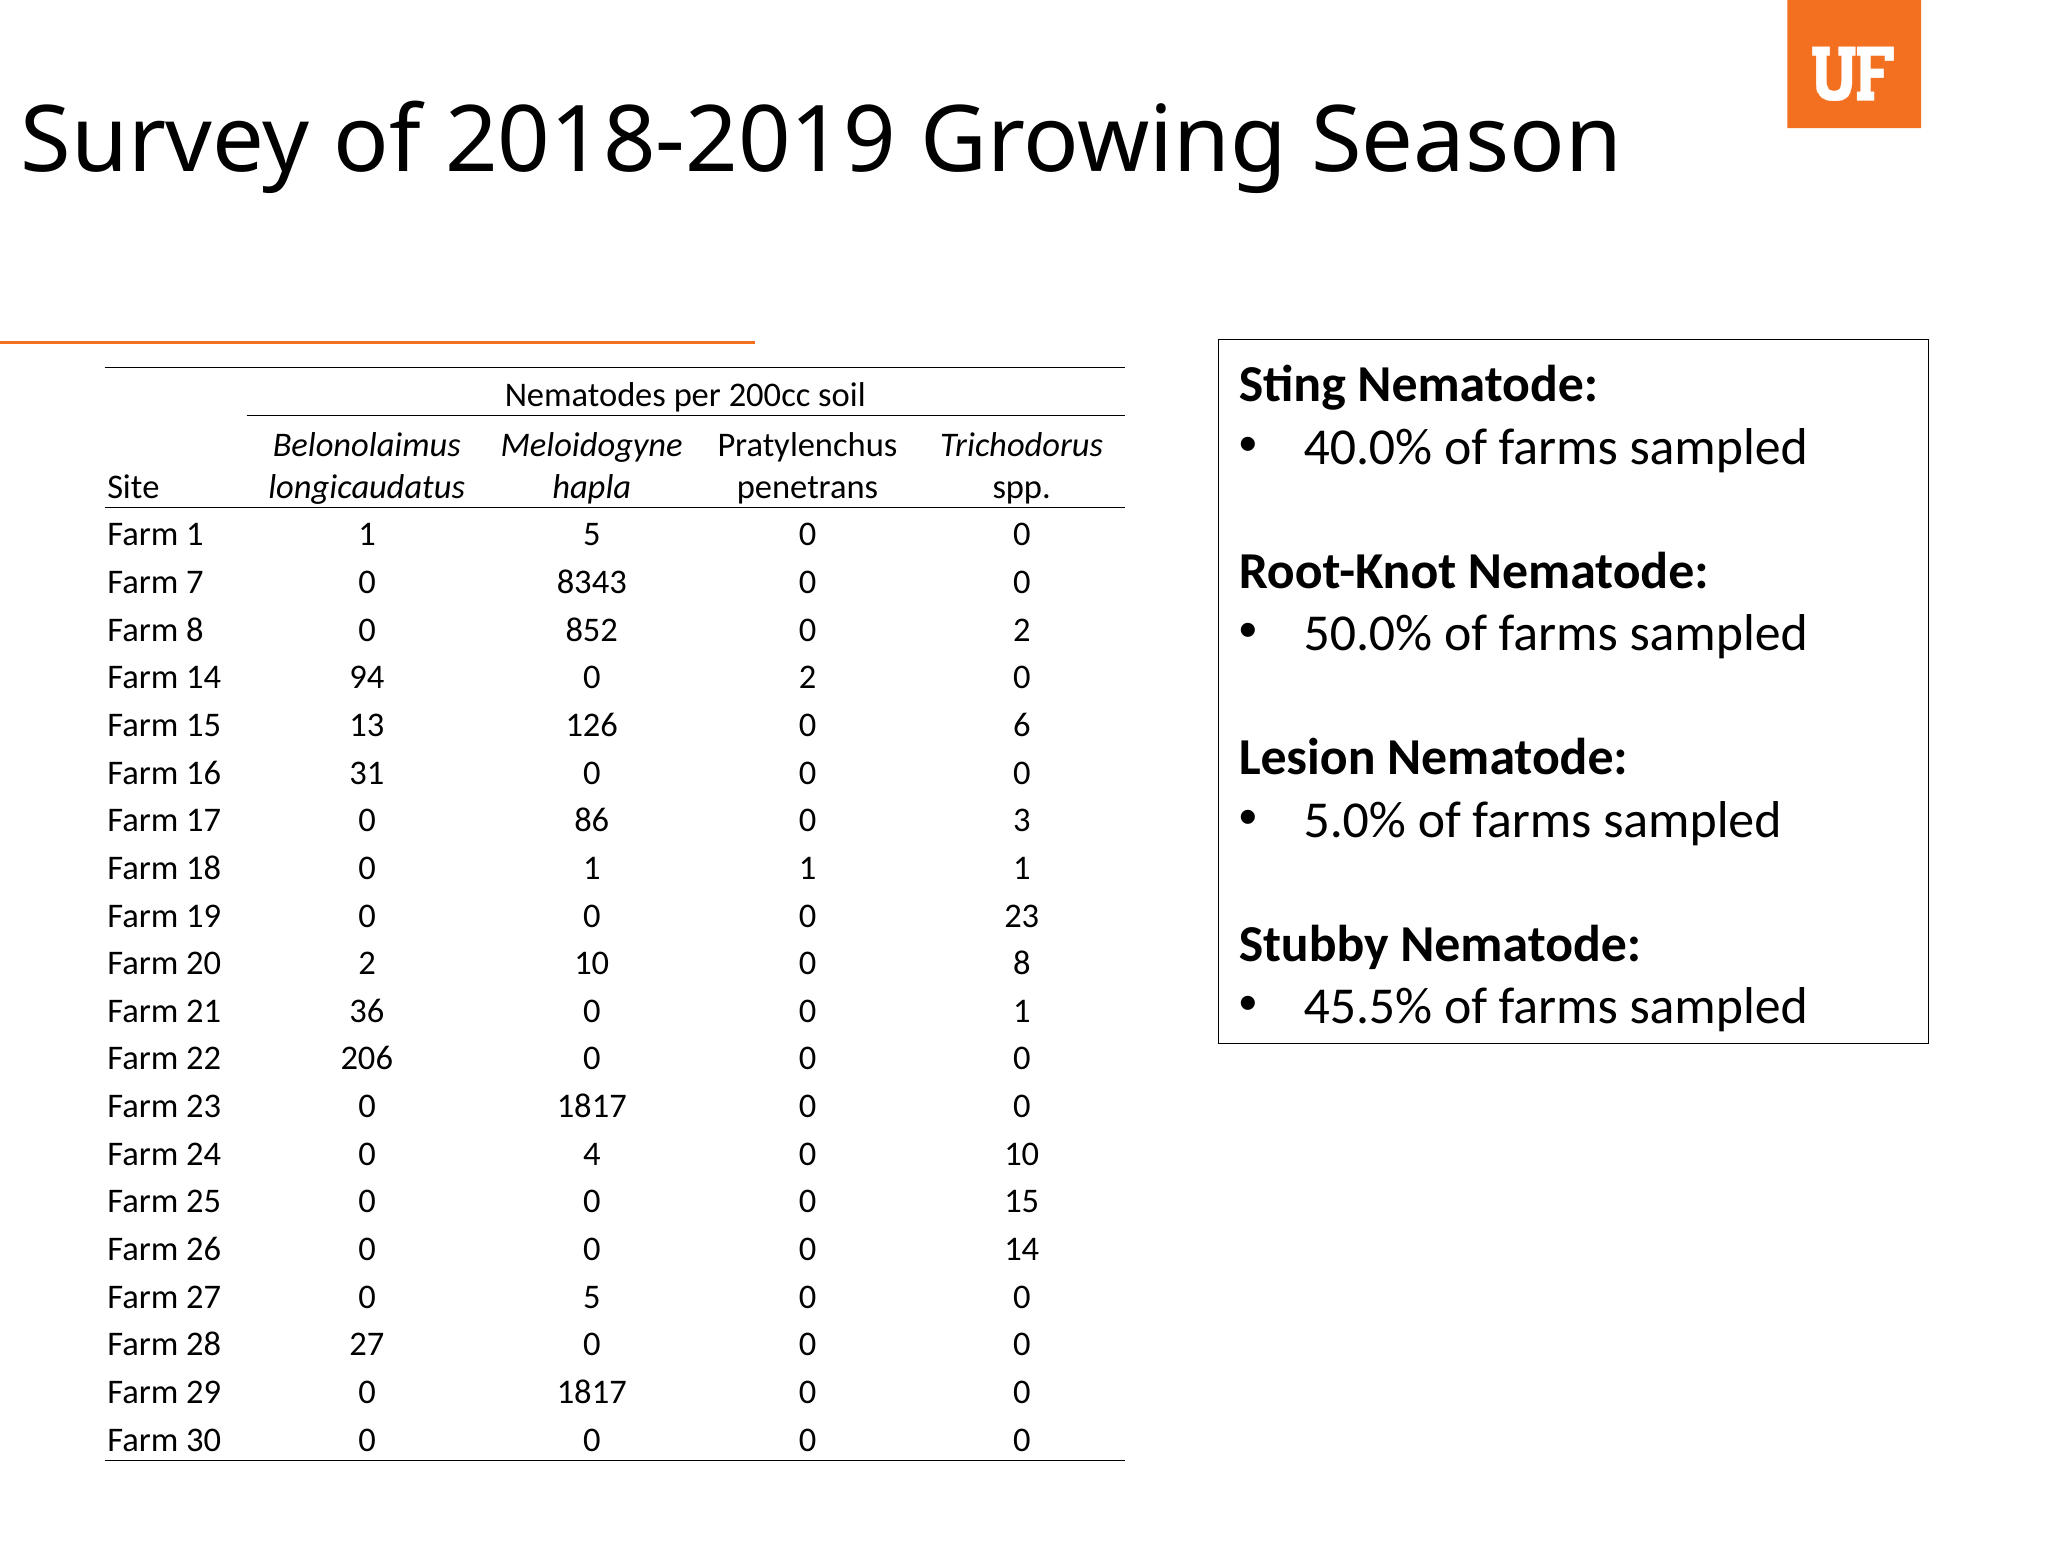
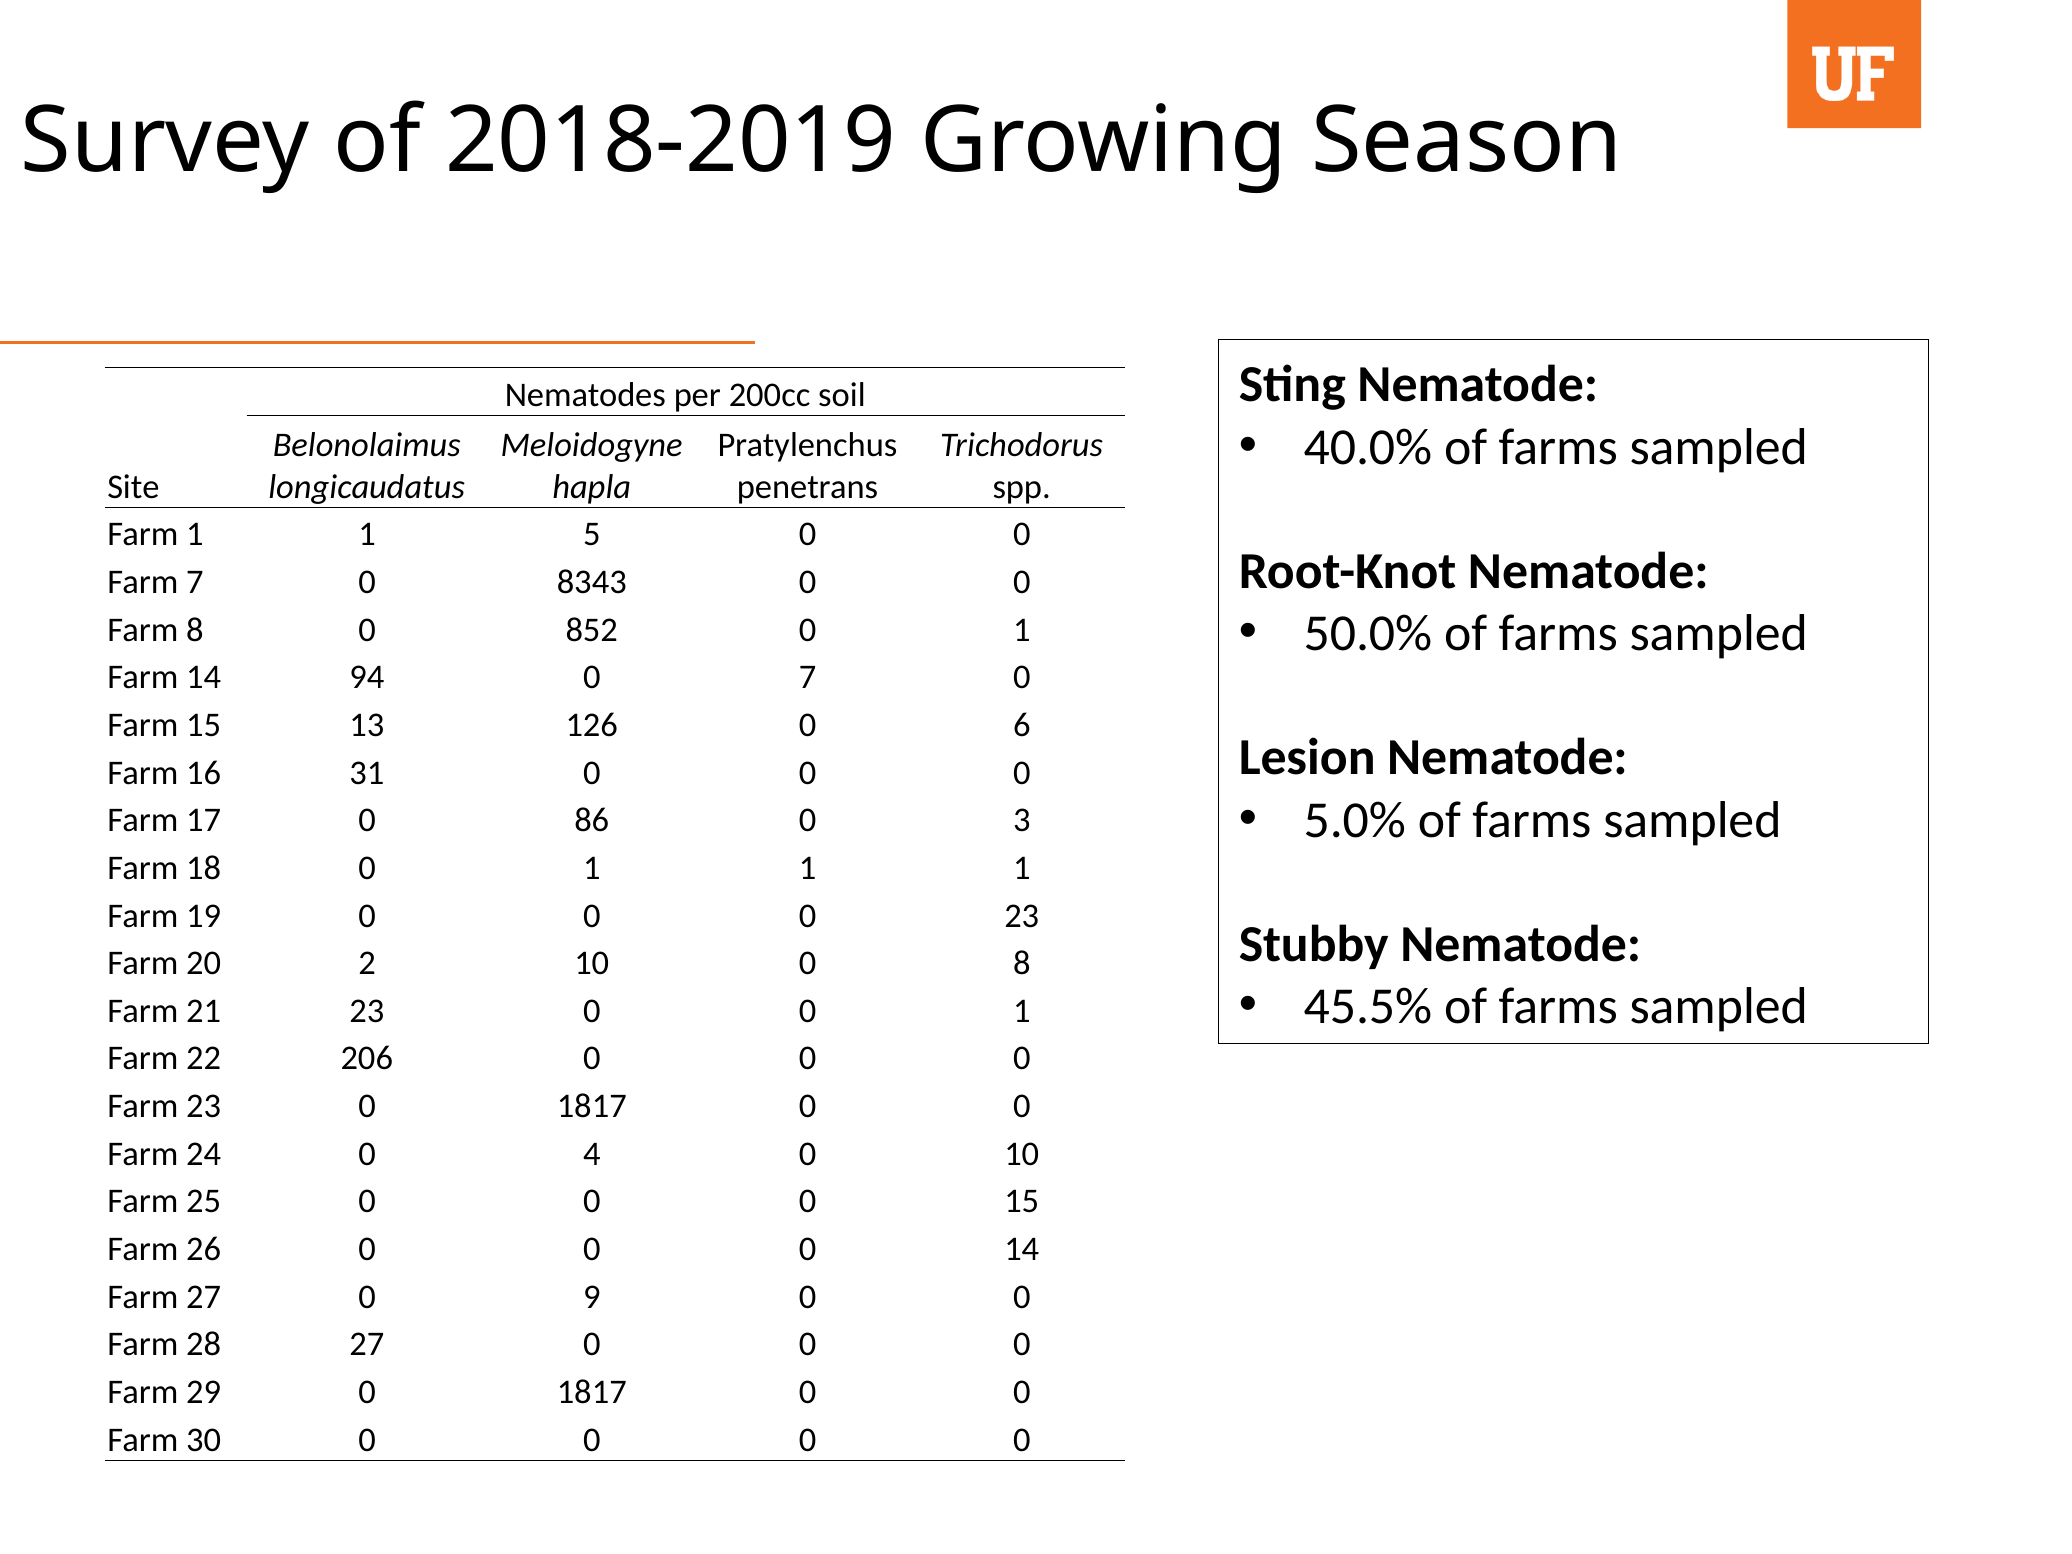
852 0 2: 2 -> 1 (1022, 630)
94 0 2: 2 -> 7 (808, 677)
21 36: 36 -> 23 (367, 1011)
0 5: 5 -> 9 (592, 1297)
